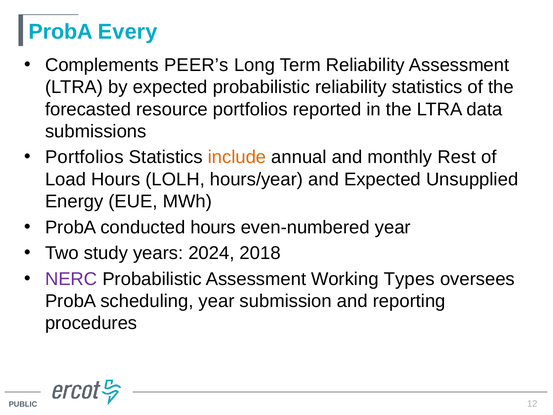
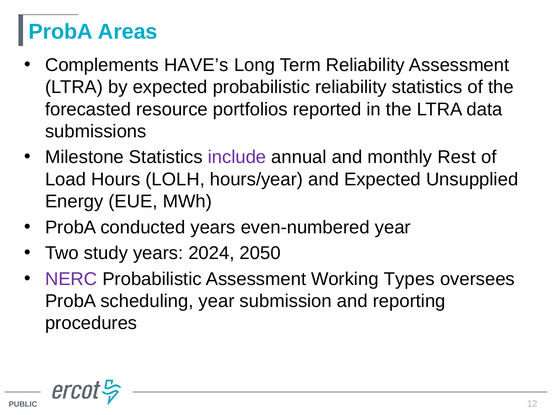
Every: Every -> Areas (128, 32)
PEER’s: PEER’s -> HAVE’s (196, 65)
Portfolios: Portfolios -> Milestone (84, 157)
include colour: orange -> purple (237, 157)
conducted hours: hours -> years (213, 227)
2018: 2018 -> 2050 (260, 253)
